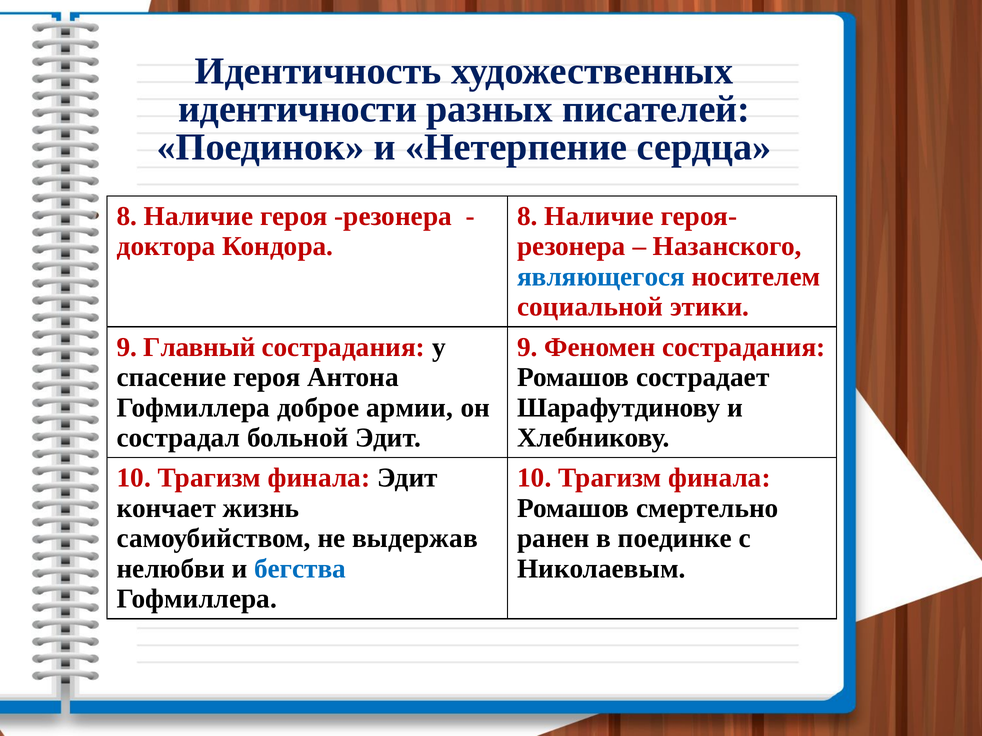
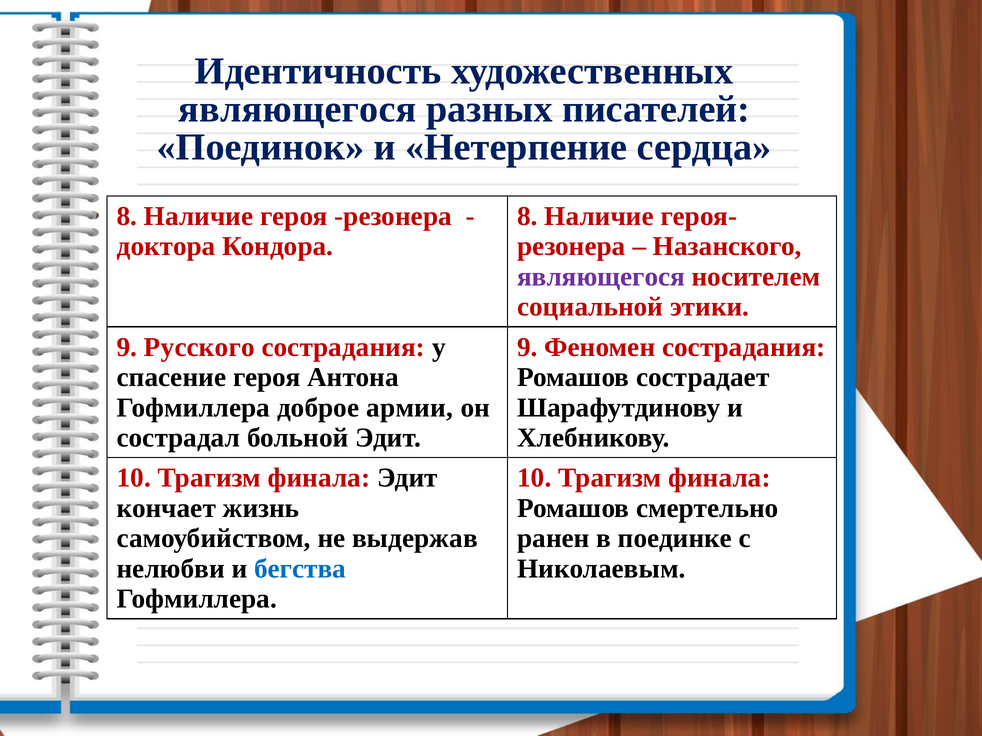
идентичности: идентичности -> являющегося (297, 109)
являющегося colour: blue -> purple (601, 277)
Главный: Главный -> Русского (199, 347)
